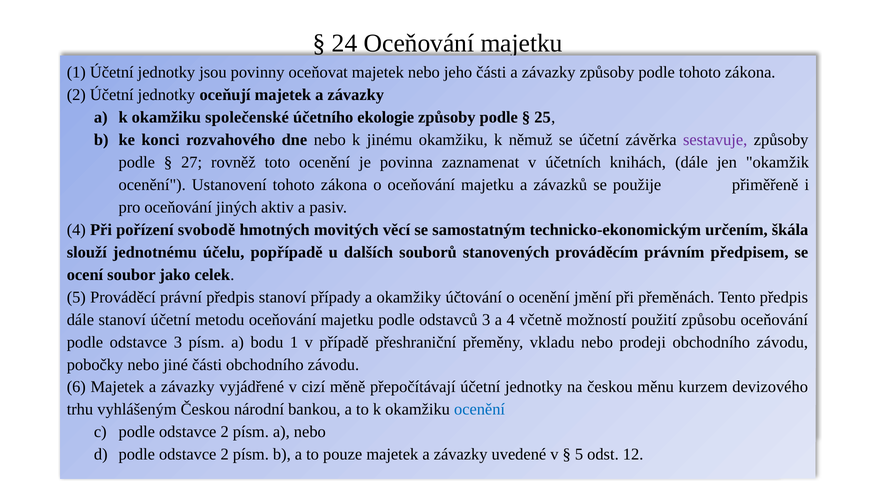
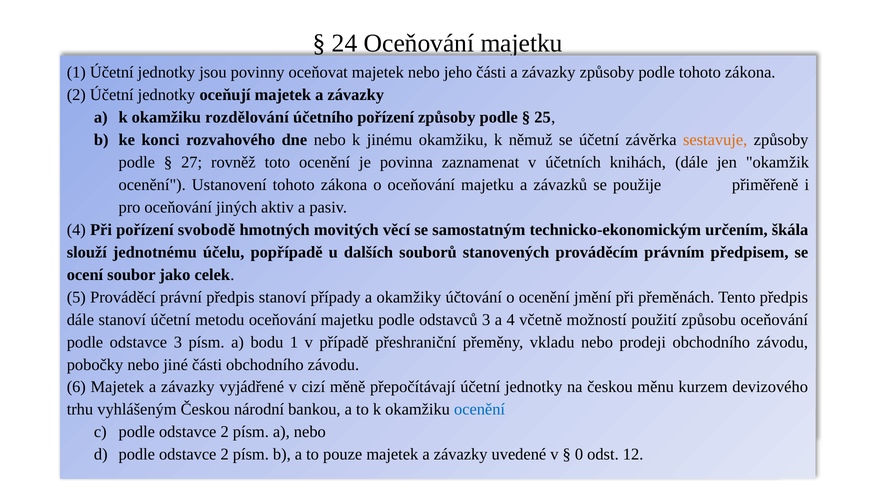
společenské: společenské -> rozdělování (247, 117)
účetního ekologie: ekologie -> pořízení (386, 117)
sestavuje colour: purple -> orange (715, 140)
5: 5 -> 0 (579, 454)
